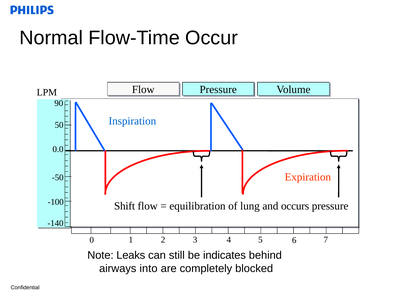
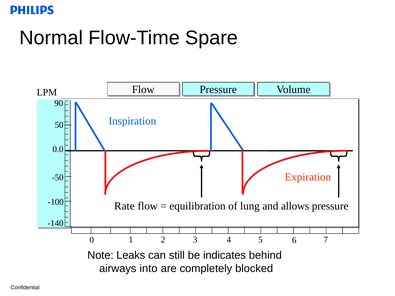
Occur: Occur -> Spare (212, 38)
Shift: Shift -> Rate (124, 206)
occurs: occurs -> allows (295, 206)
